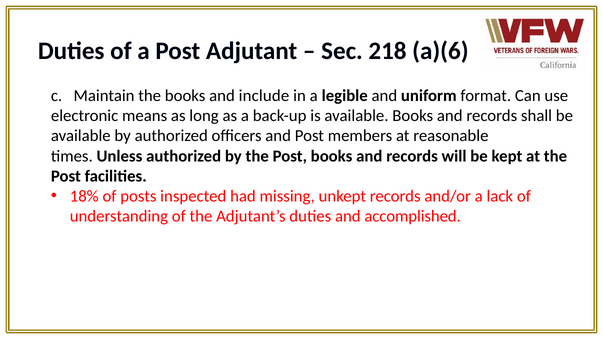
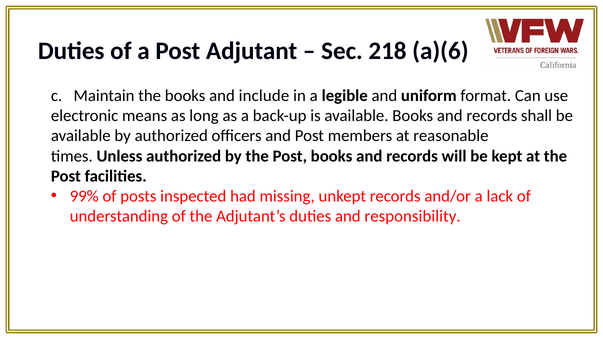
18%: 18% -> 99% (84, 196)
accomplished: accomplished -> responsibility (413, 216)
